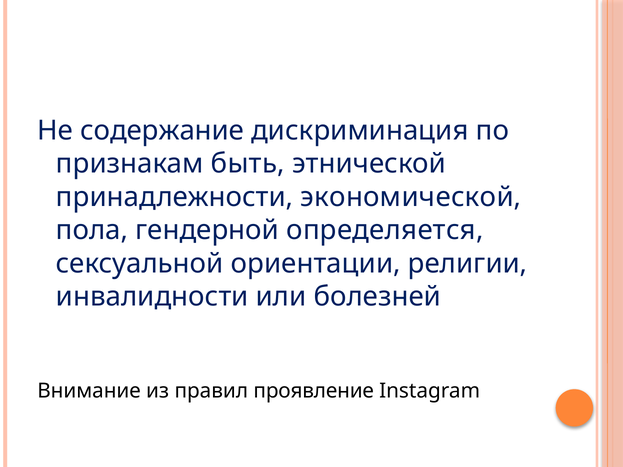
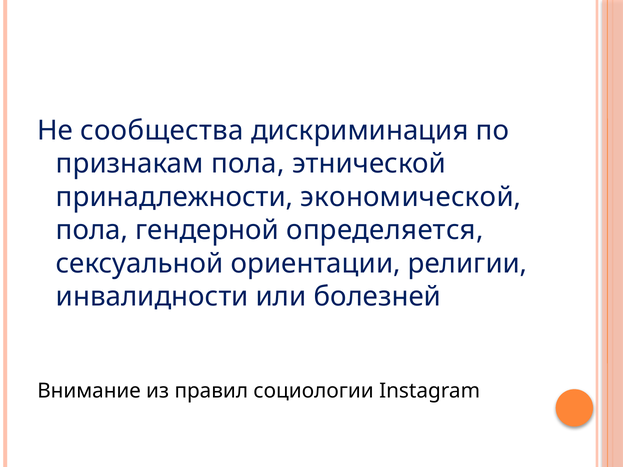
содержание: содержание -> сообщества (162, 131)
признакам быть: быть -> пола (248, 164)
проявление: проявление -> социологии (314, 391)
